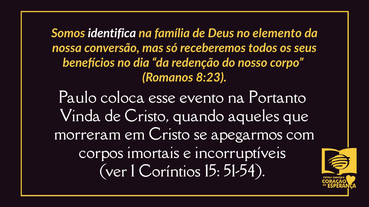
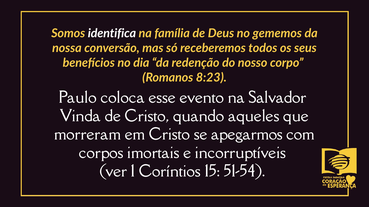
elemento: elemento -> gememos (277, 33)
Portanto: Portanto -> Salvador (277, 98)
